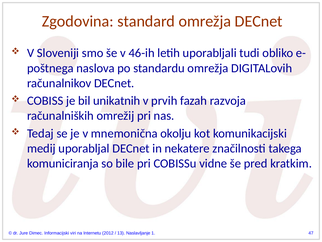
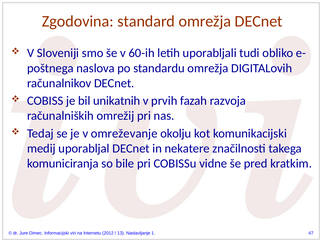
46-ih: 46-ih -> 60-ih (142, 53)
mnemonična: mnemonična -> omreževanje (124, 133)
